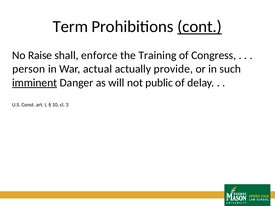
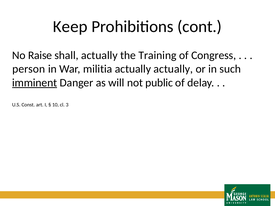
Term: Term -> Keep (70, 27)
cont underline: present -> none (200, 27)
shall enforce: enforce -> actually (99, 55)
actual: actual -> militia (98, 69)
actually provide: provide -> actually (173, 69)
